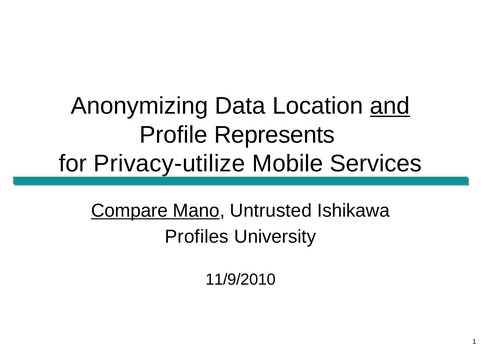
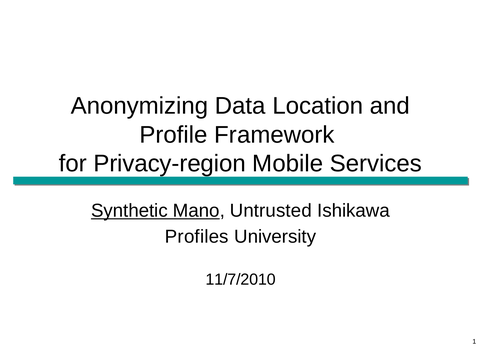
and underline: present -> none (390, 106)
Represents: Represents -> Framework (274, 135)
Privacy-utilize: Privacy-utilize -> Privacy-region (170, 164)
Compare: Compare -> Synthetic (129, 210)
11/9/2010: 11/9/2010 -> 11/7/2010 (241, 279)
